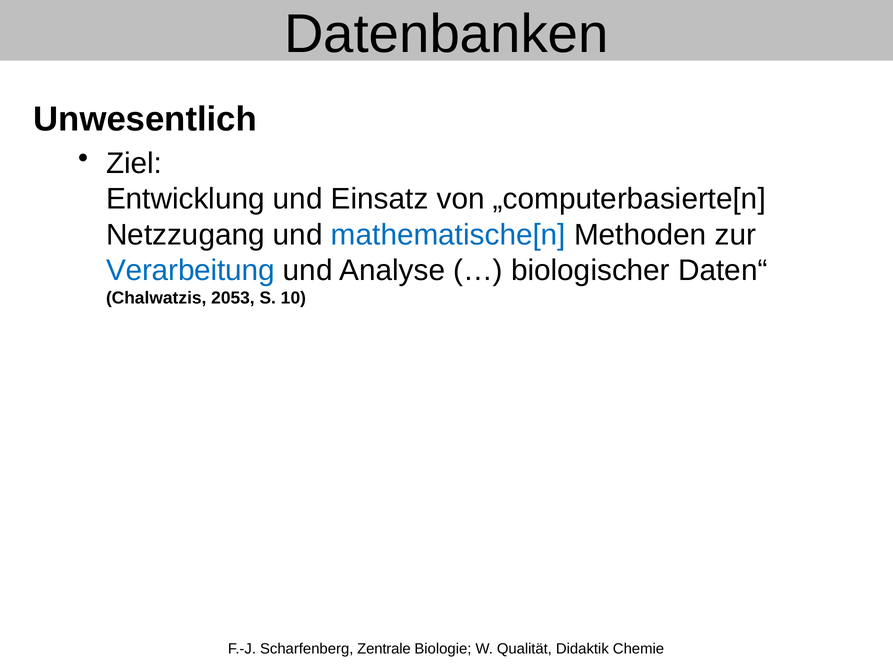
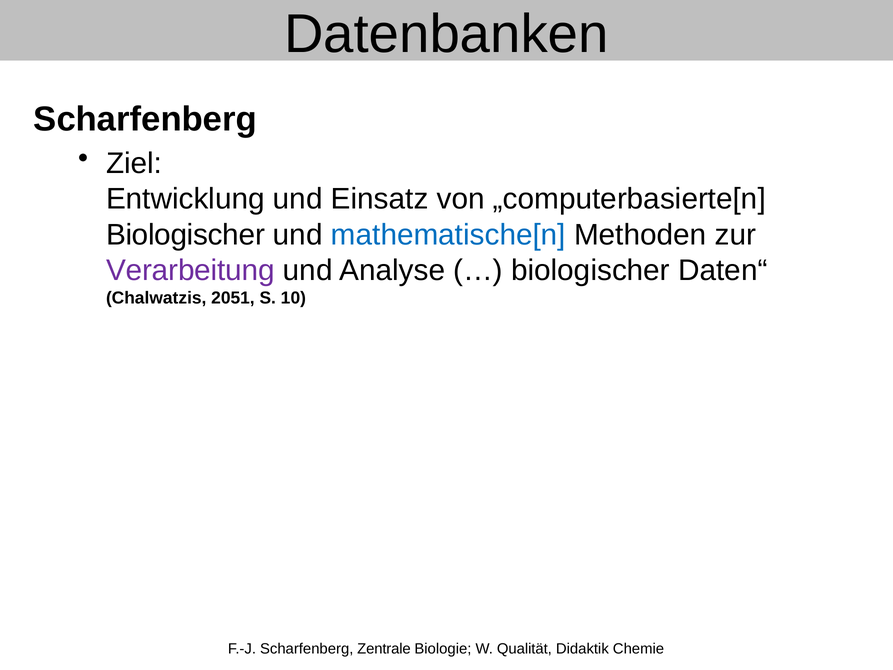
Unwesentlich: Unwesentlich -> Scharfenberg (145, 119)
Netzzugang: Netzzugang -> Biologischer (185, 235)
Verarbeitung colour: blue -> purple (190, 271)
2053: 2053 -> 2051 (233, 298)
